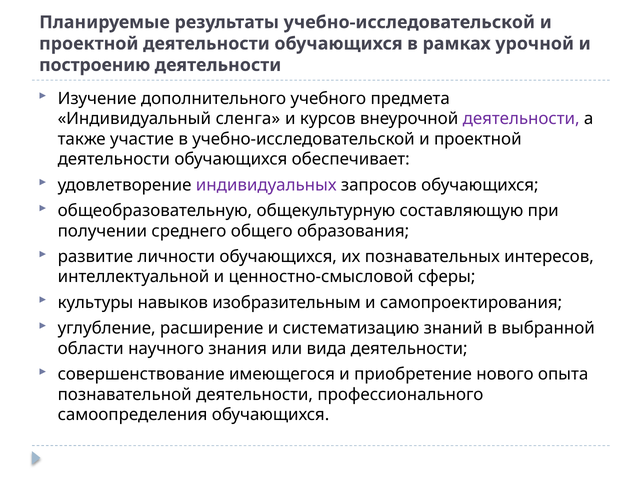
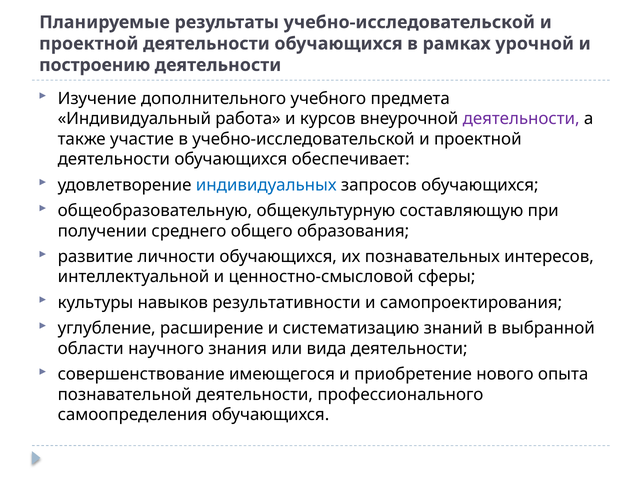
сленга: сленга -> работа (248, 119)
индивидуальных colour: purple -> blue (266, 185)
изобразительным: изобразительным -> результативности (286, 303)
